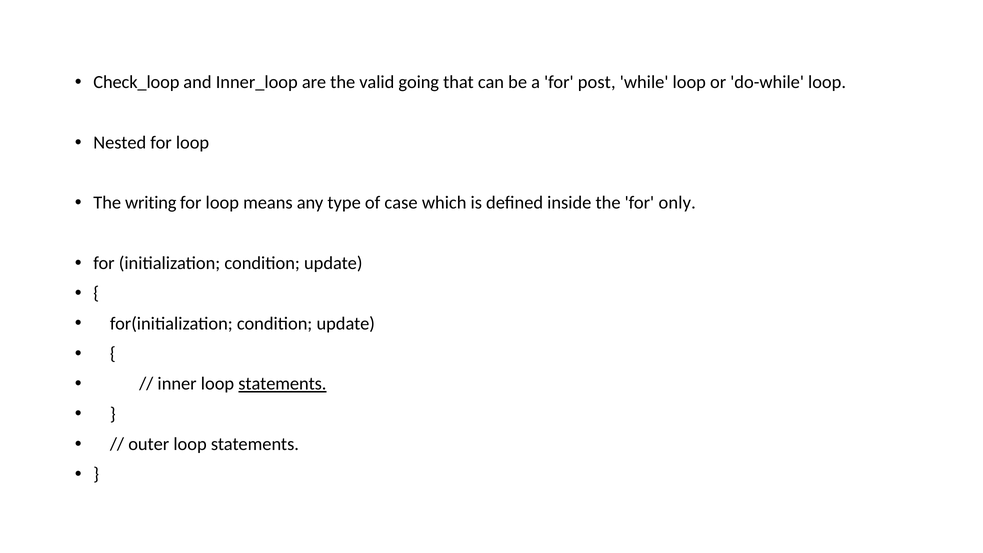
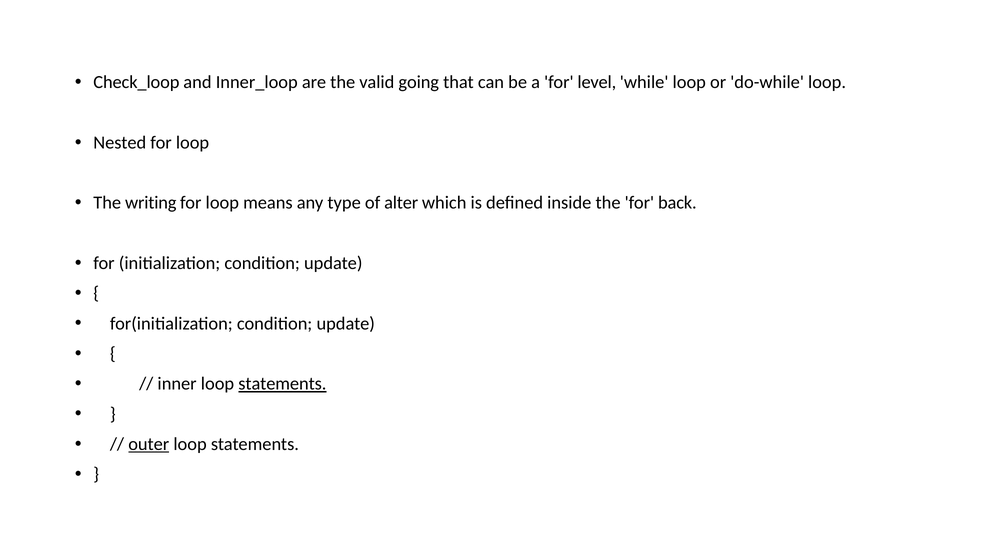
post: post -> level (597, 82)
case: case -> alter (401, 203)
only: only -> back (677, 203)
outer underline: none -> present (149, 444)
